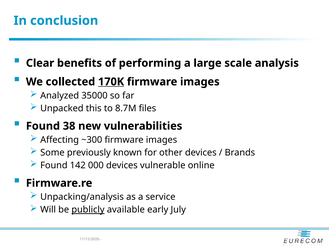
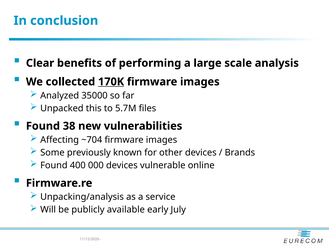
8.7M: 8.7M -> 5.7M (126, 108)
~300: ~300 -> ~704 (92, 140)
142: 142 -> 400 (78, 165)
publicly underline: present -> none (88, 209)
